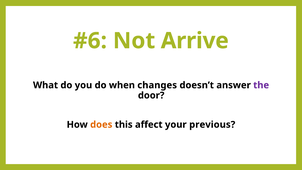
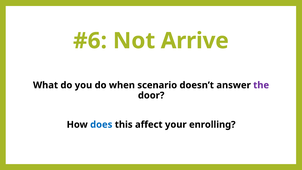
changes: changes -> scenario (157, 85)
does colour: orange -> blue (101, 125)
previous: previous -> enrolling (212, 125)
